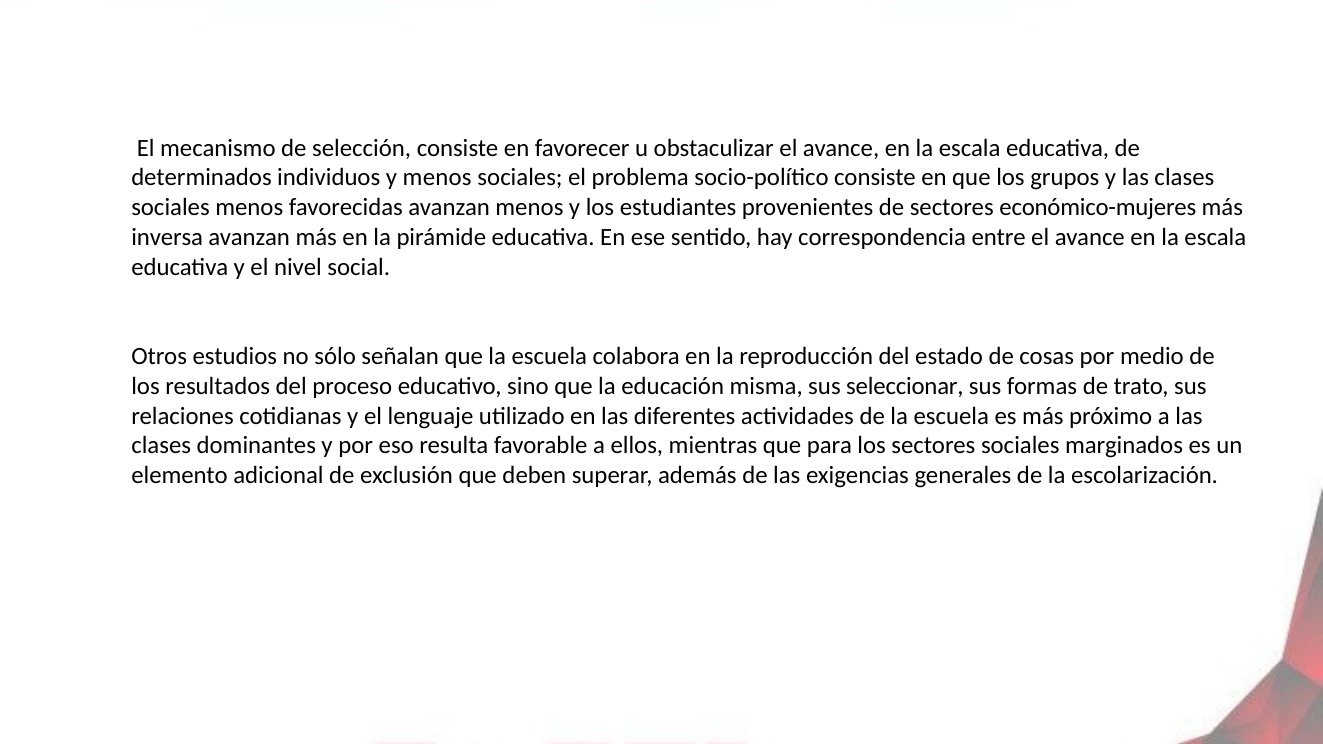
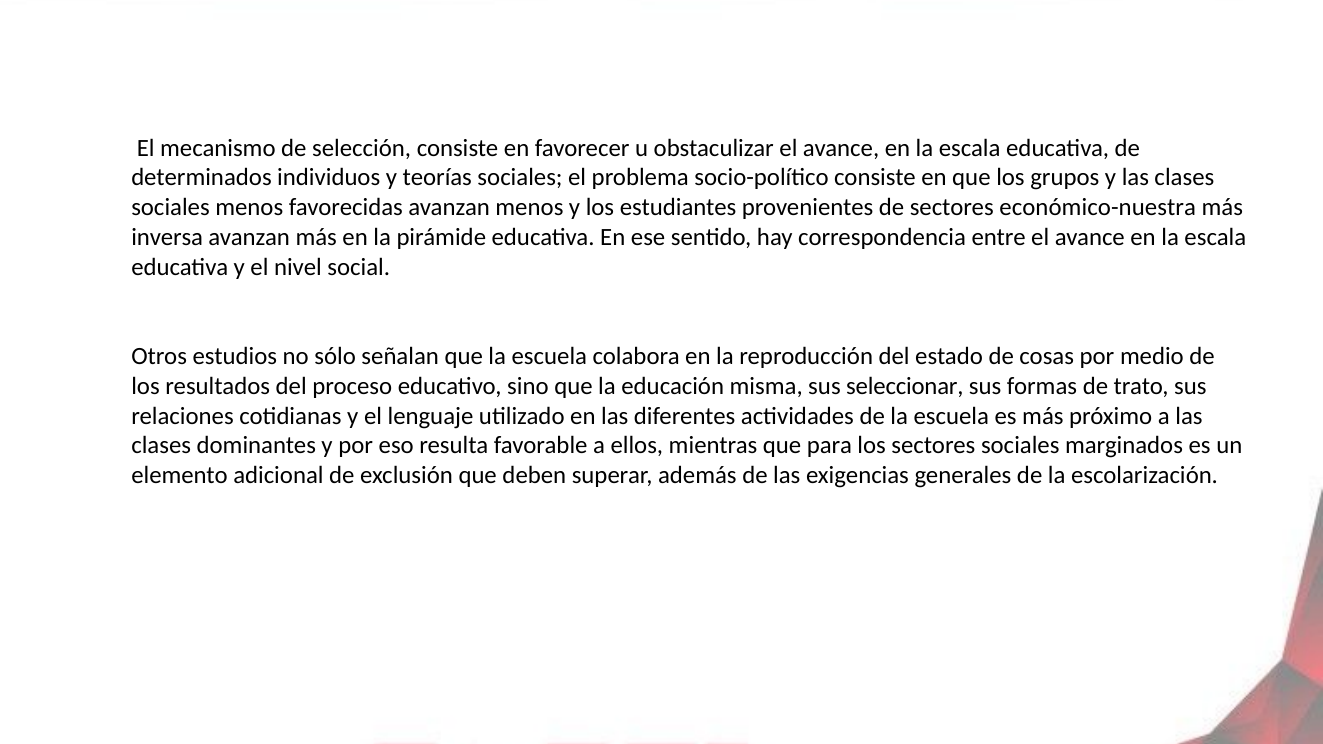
y menos: menos -> teorías (437, 178)
económico-mujeres: económico-mujeres -> económico-nuestra (1098, 208)
